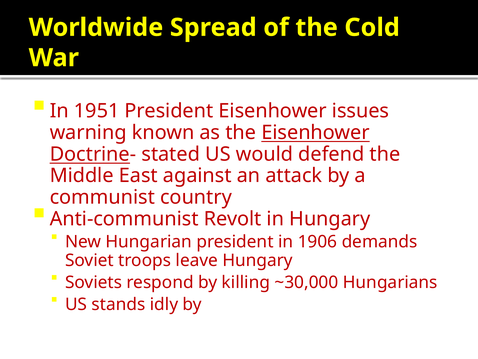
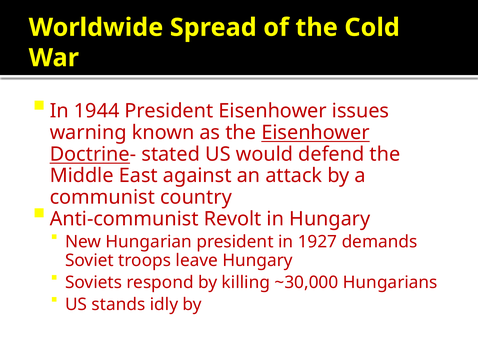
1951: 1951 -> 1944 (97, 111)
1906: 1906 -> 1927 (317, 242)
